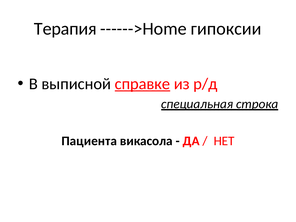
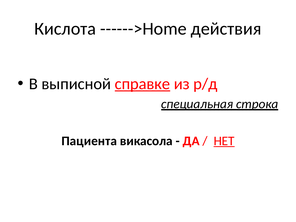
Терапия: Терапия -> Кислота (65, 29)
гипоксии: гипоксии -> действия (226, 29)
НЕТ underline: none -> present (224, 141)
